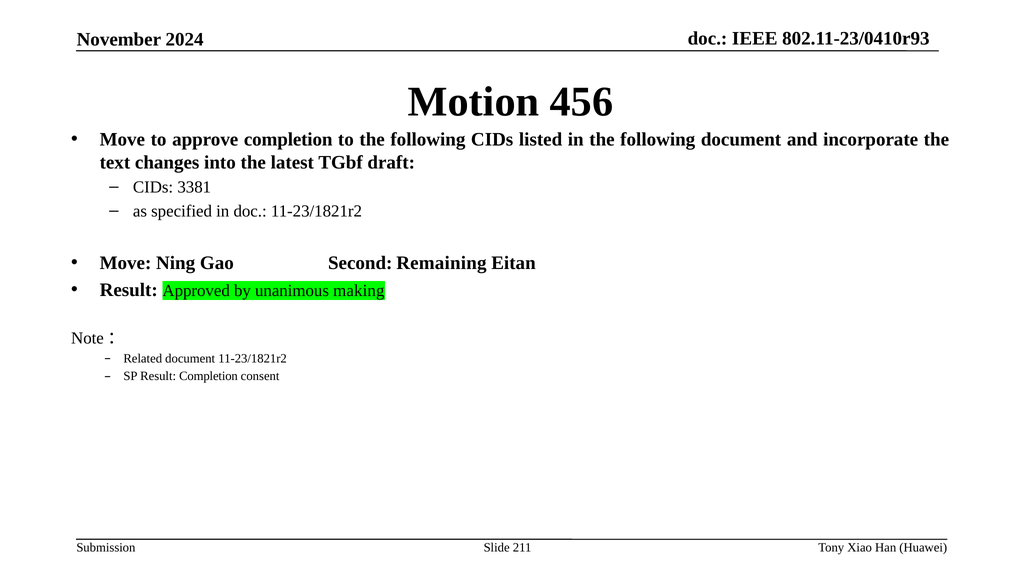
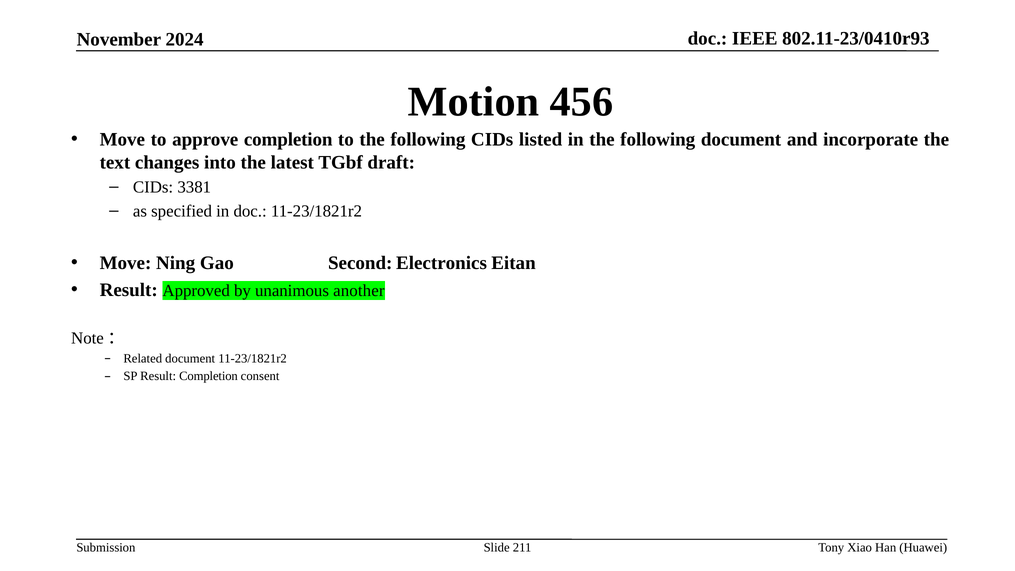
Remaining: Remaining -> Electronics (442, 263)
making: making -> another (359, 290)
